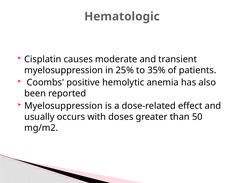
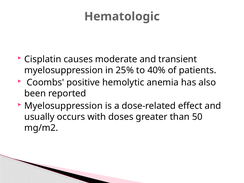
35%: 35% -> 40% (156, 70)
